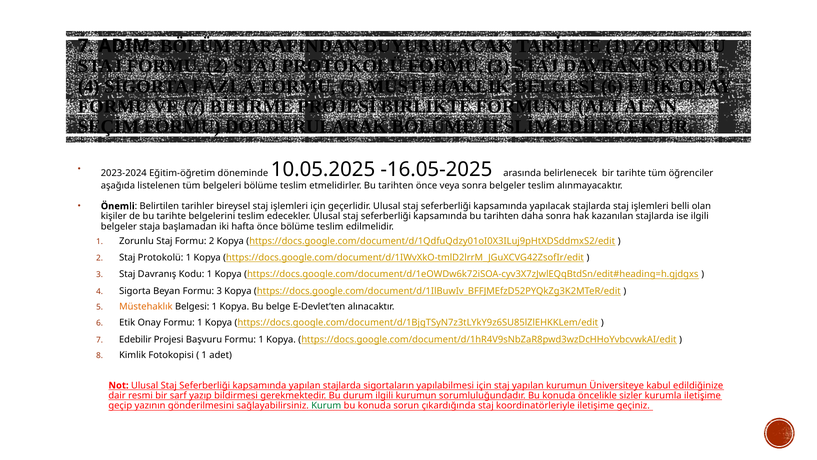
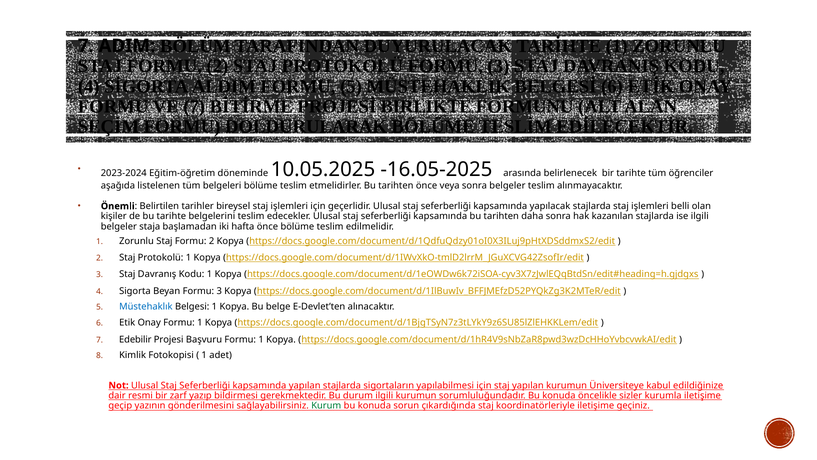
FAZLA: FAZLA -> ALDIM (224, 86)
Müstehaklık colour: orange -> blue (146, 306)
sarf: sarf -> zarf (178, 395)
